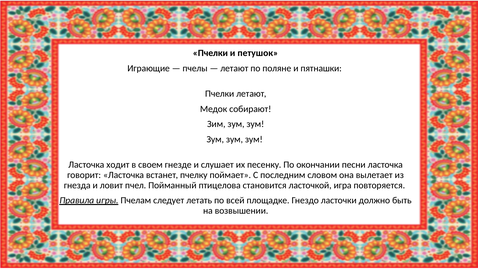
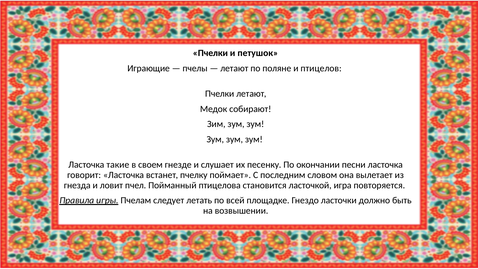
пятнашки: пятнашки -> птицелов (321, 68)
ходит: ходит -> такие (118, 165)
